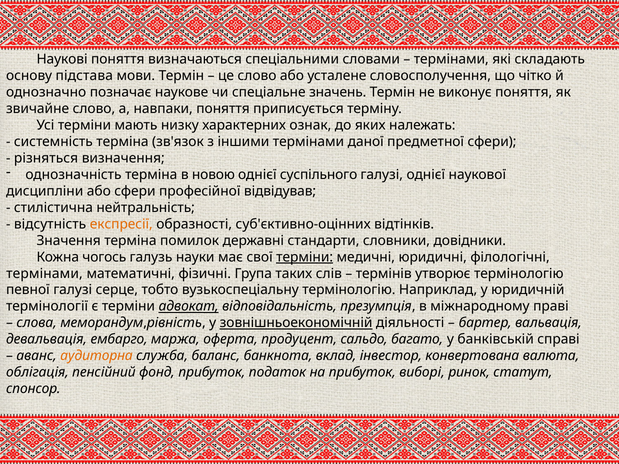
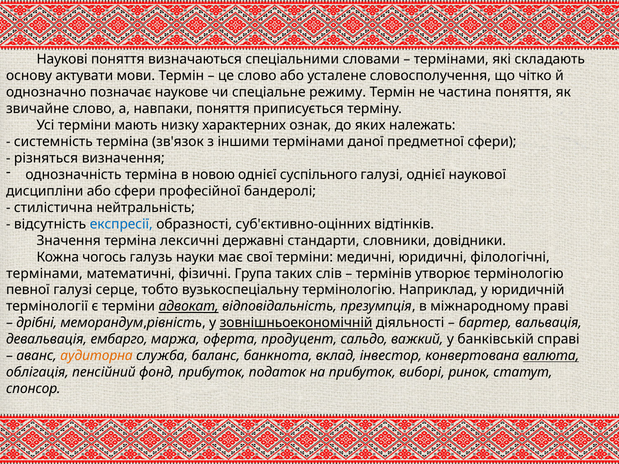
підстава: підстава -> актувати (84, 76)
значень: значень -> режиму (338, 92)
виконує: виконує -> частина (465, 92)
відвідував: відвідував -> бандеролі (280, 191)
експресії colour: orange -> blue (121, 224)
помилок: помилок -> лексичні (190, 241)
терміни underline: present -> none (305, 257)
слова: слова -> дрібні (37, 323)
багато: багато -> важкий (417, 340)
валюта underline: none -> present (551, 356)
